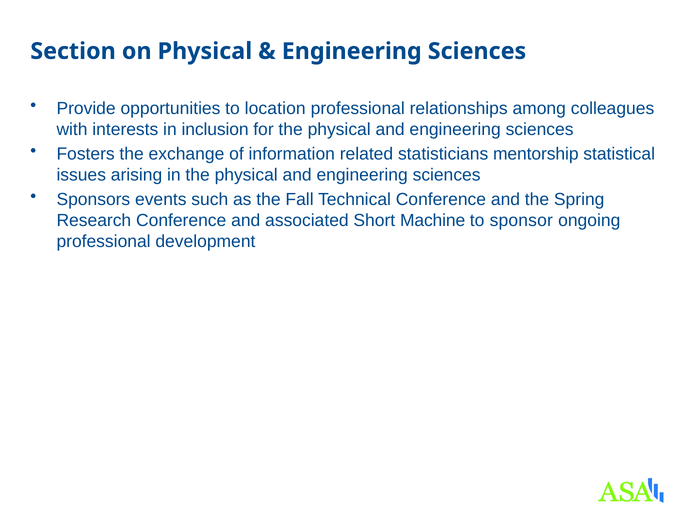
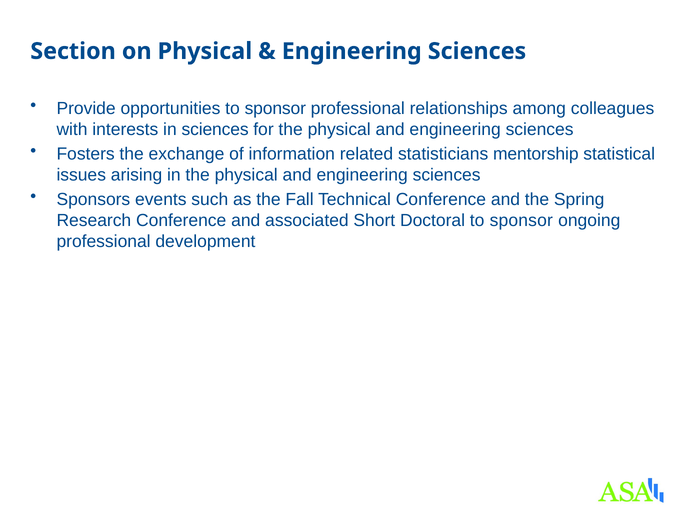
opportunities to location: location -> sponsor (275, 108)
in inclusion: inclusion -> sciences (215, 129)
Machine: Machine -> Doctoral (433, 220)
